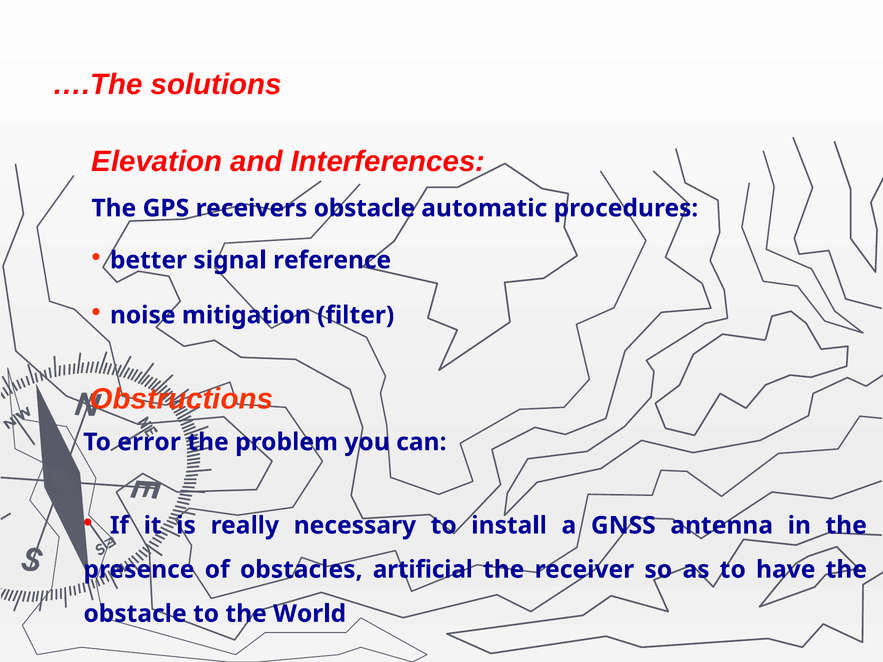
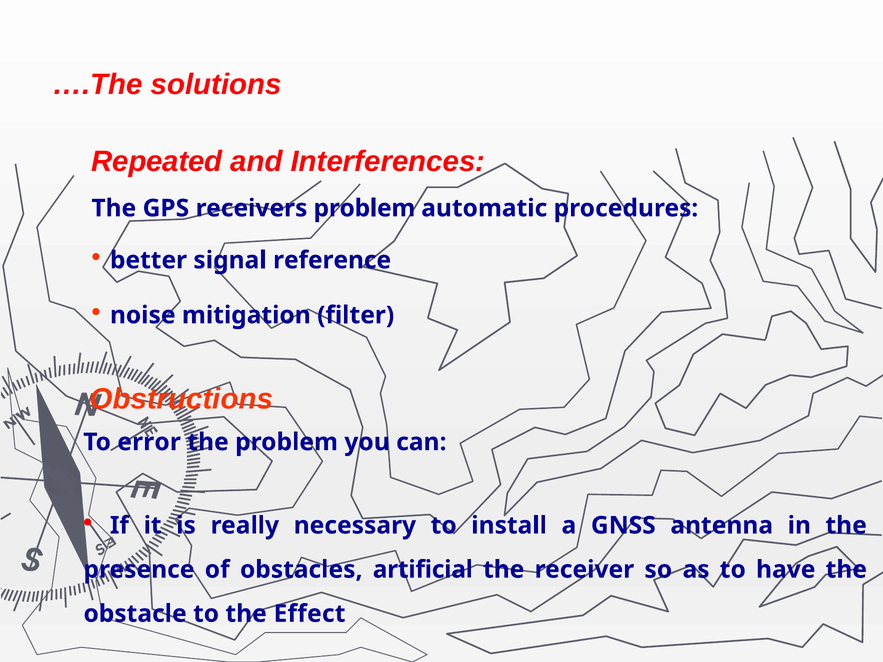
Elevation: Elevation -> Repeated (157, 161)
receivers obstacle: obstacle -> problem (364, 208)
World: World -> Effect (310, 614)
